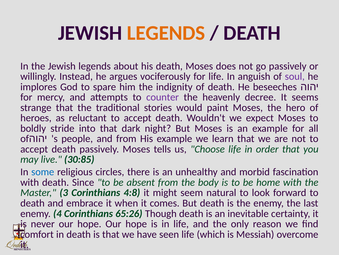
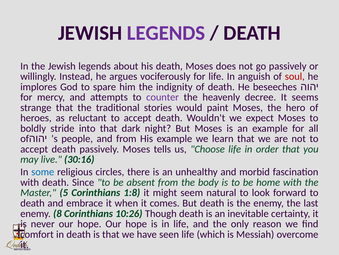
LEGENDS colour: orange -> purple (166, 33)
soul colour: purple -> red (295, 76)
30:85: 30:85 -> 30:16 (79, 159)
3: 3 -> 5 (64, 192)
4:8: 4:8 -> 1:8 (132, 192)
4: 4 -> 8 (57, 213)
65:26: 65:26 -> 10:26 (129, 213)
